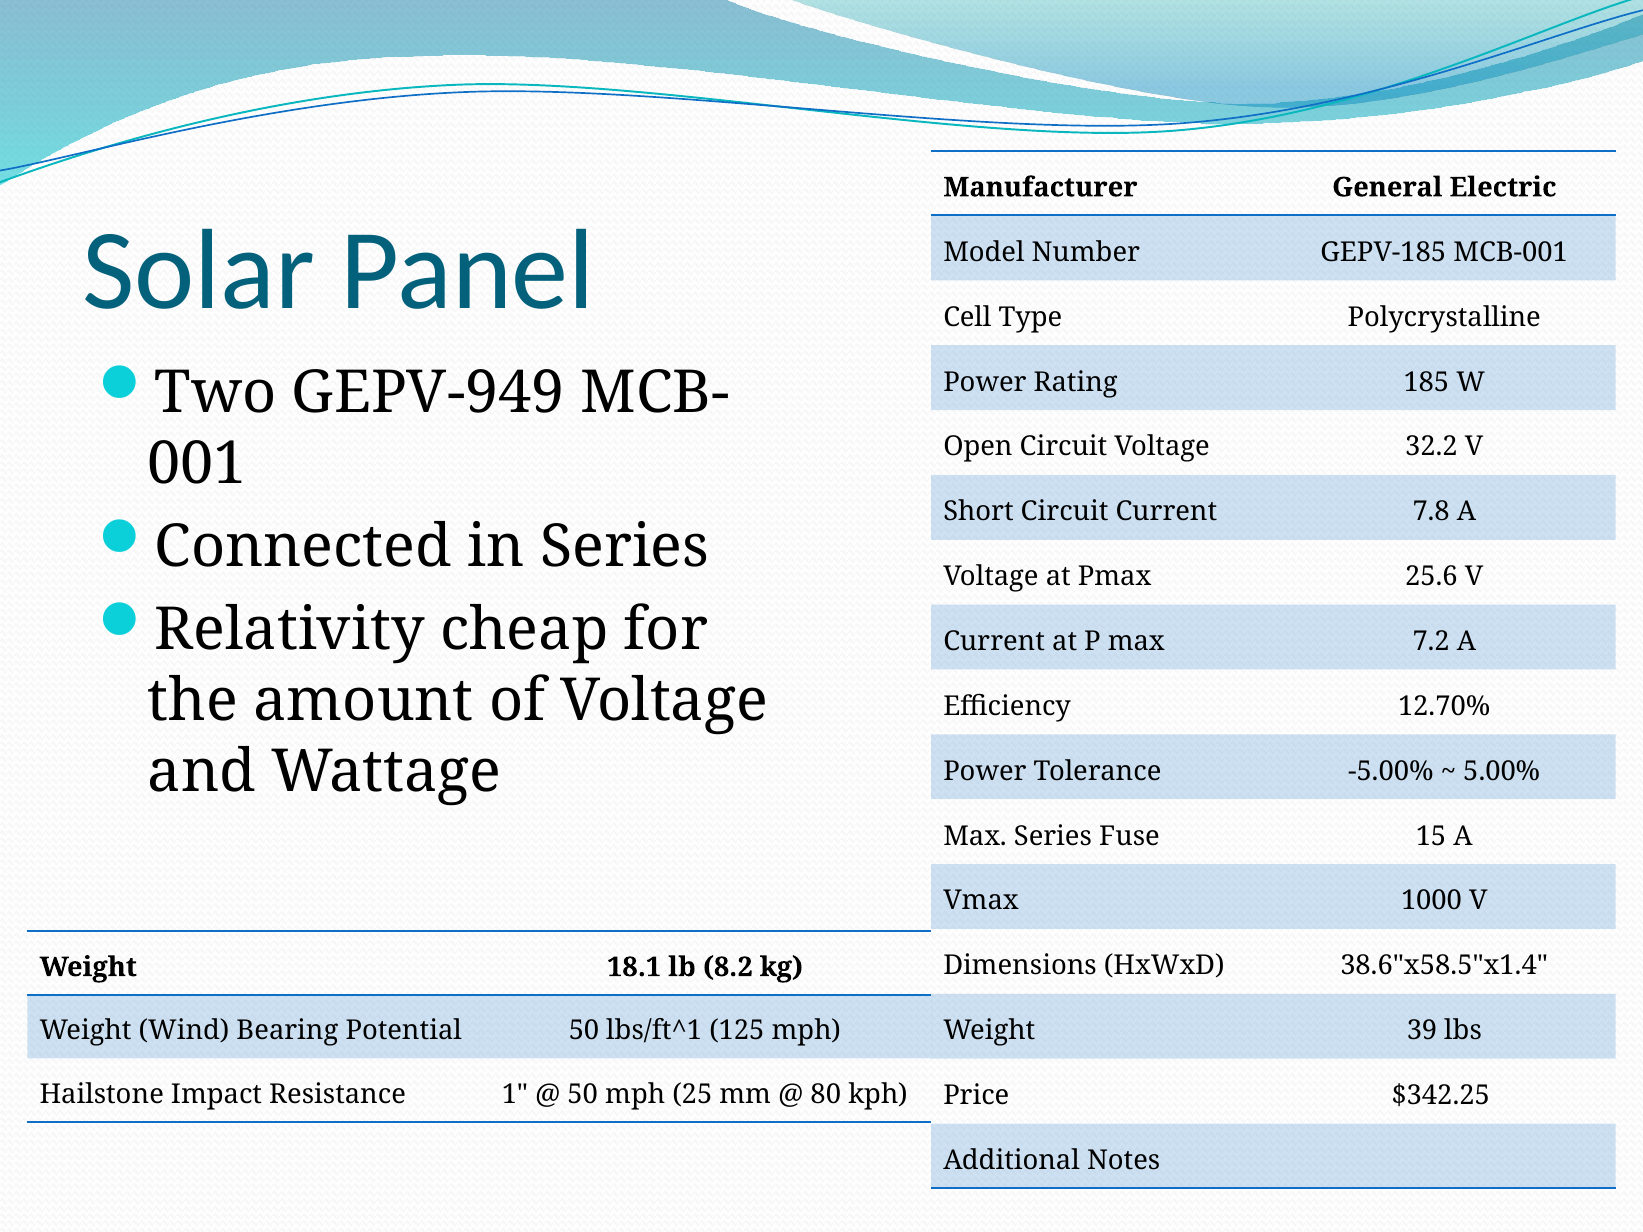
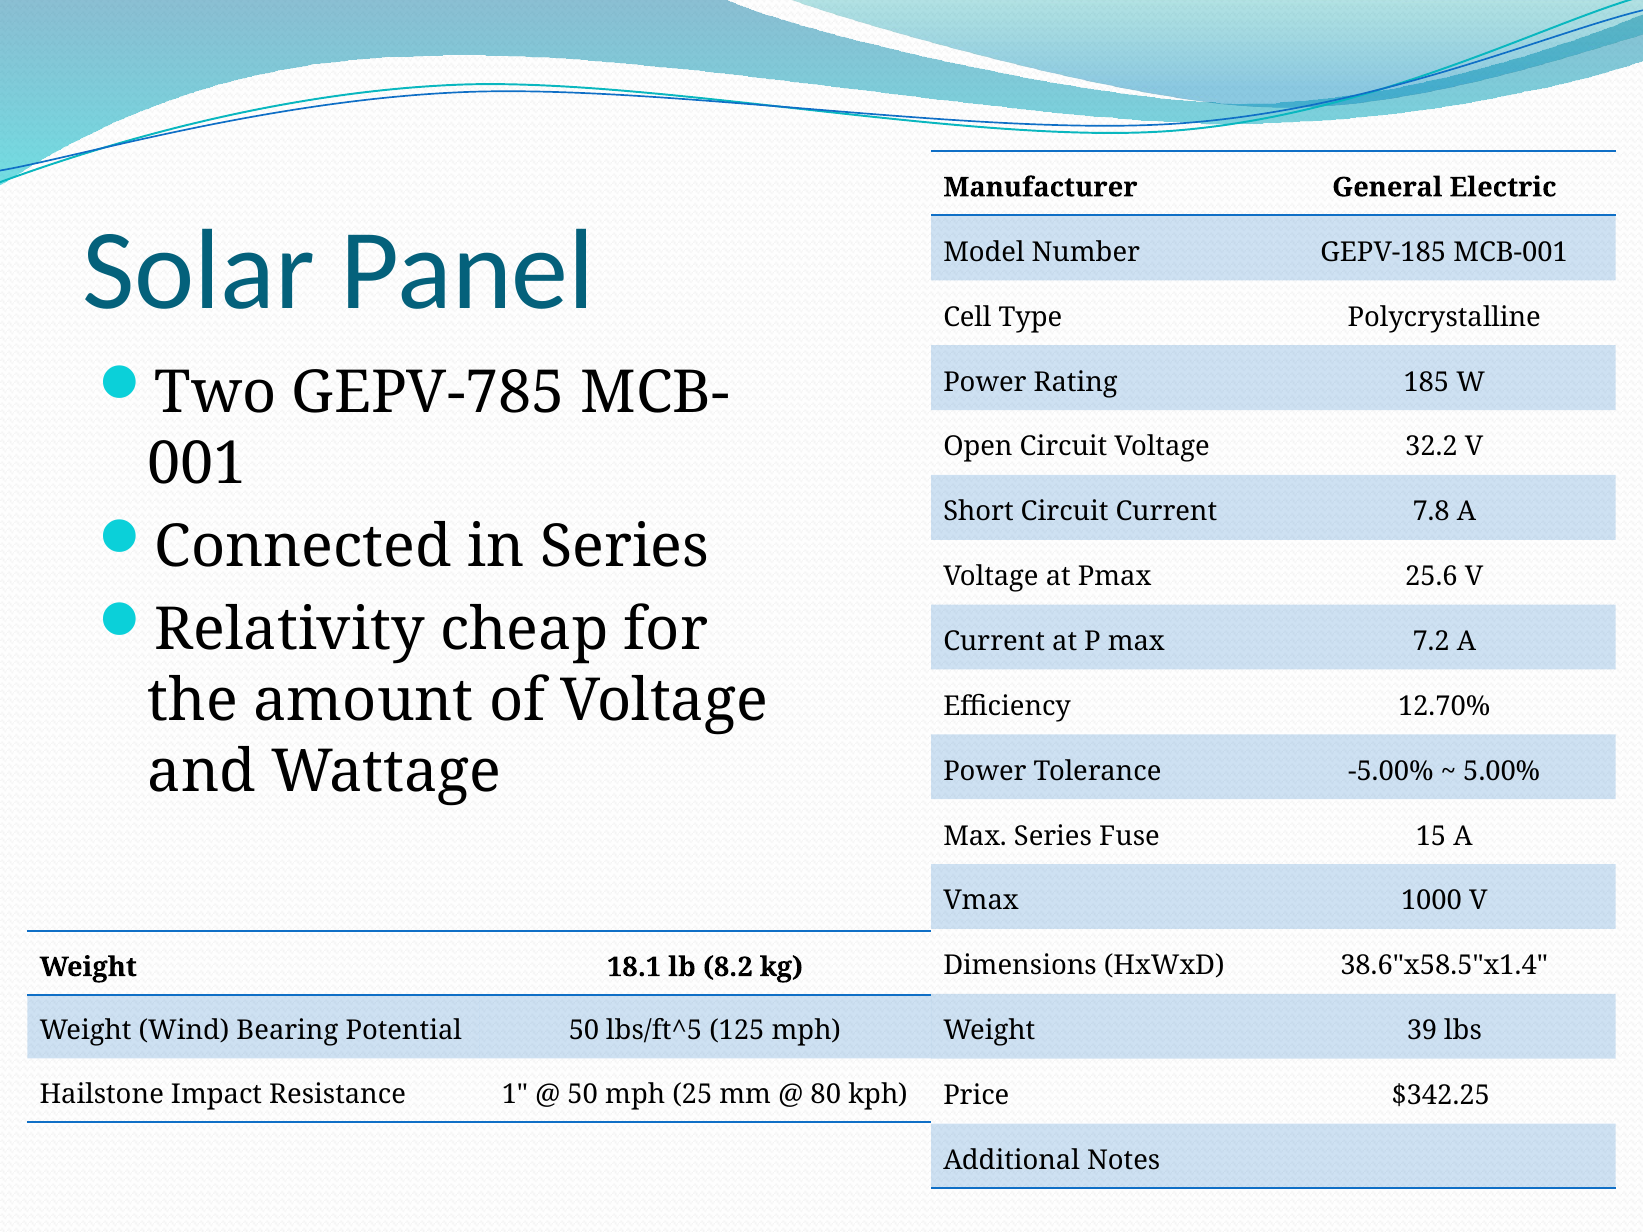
GEPV-949: GEPV-949 -> GEPV-785 (428, 393)
lbs/ft^1: lbs/ft^1 -> lbs/ft^5 (654, 1031)
